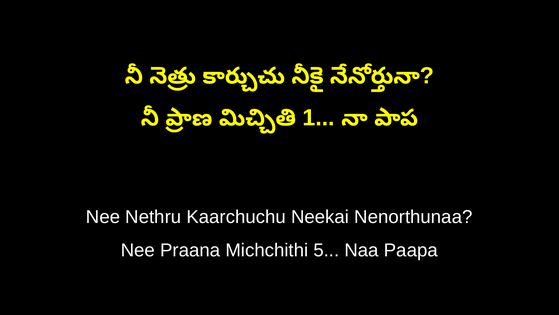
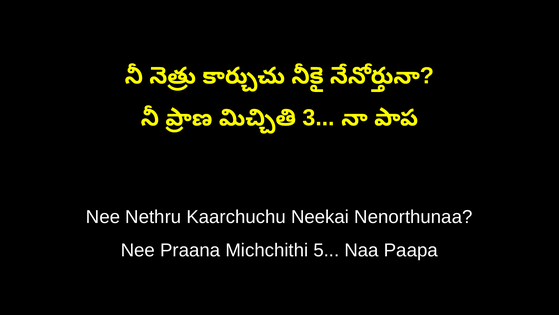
1: 1 -> 3 (319, 118)
